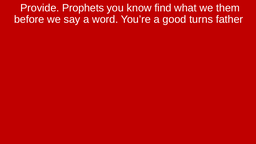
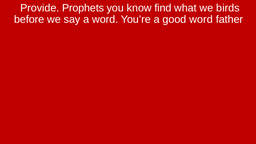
them: them -> birds (228, 8)
good turns: turns -> word (201, 19)
